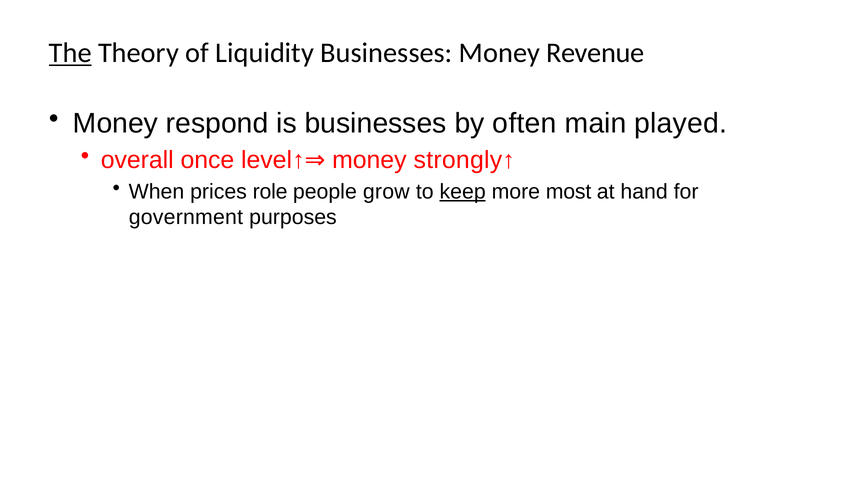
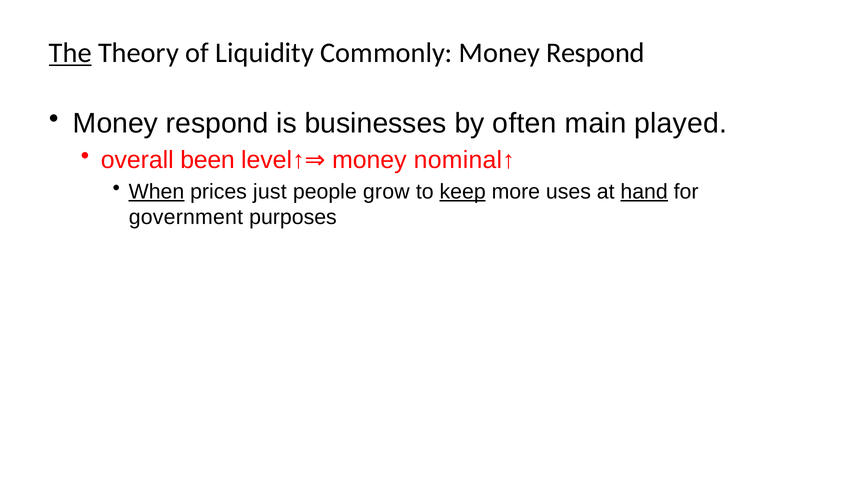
Liquidity Businesses: Businesses -> Commonly (386, 53)
Revenue: Revenue -> Respond (595, 53)
once: once -> been (208, 160)
strongly↑: strongly↑ -> nominal↑ (464, 160)
When underline: none -> present (156, 192)
role: role -> just (270, 192)
most: most -> uses (568, 192)
hand underline: none -> present (644, 192)
